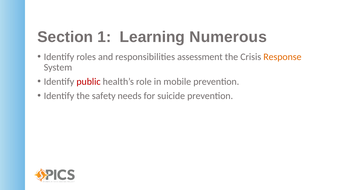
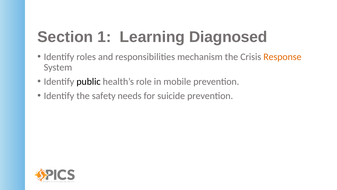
Numerous: Numerous -> Diagnosed (228, 37)
assessment: assessment -> mechanism (200, 57)
public colour: red -> black (89, 81)
